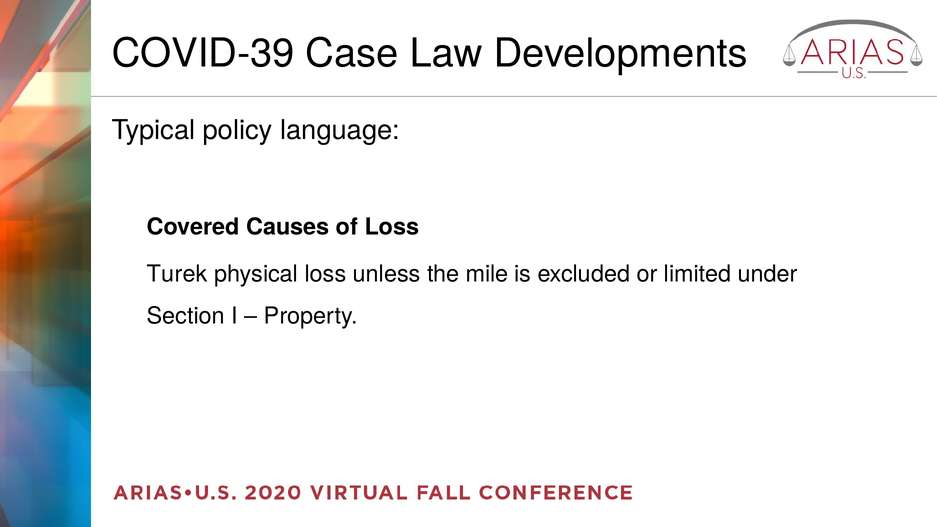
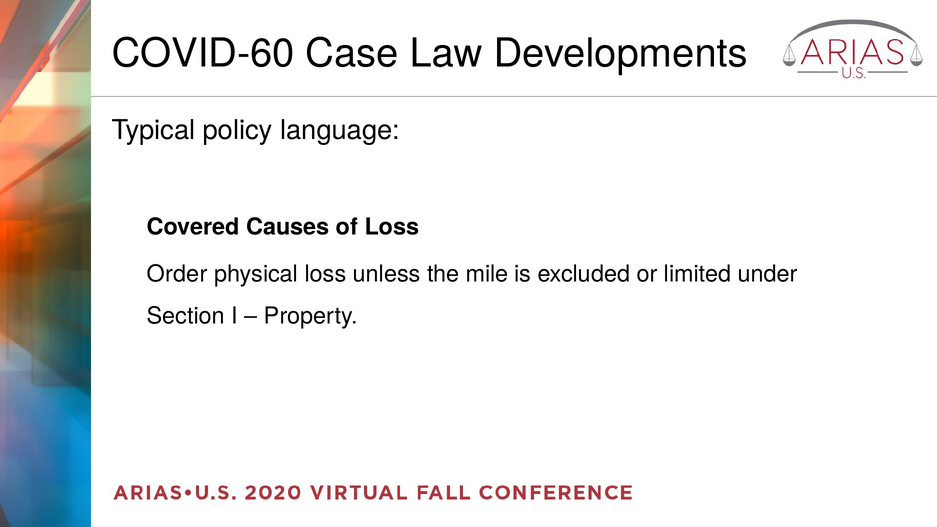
COVID-39: COVID-39 -> COVID-60 (203, 54)
Turek: Turek -> Order (177, 274)
